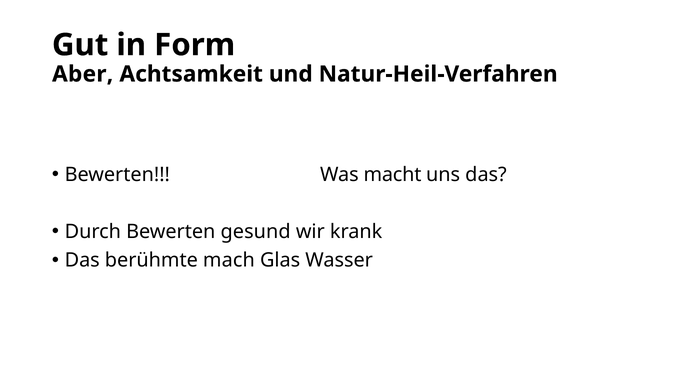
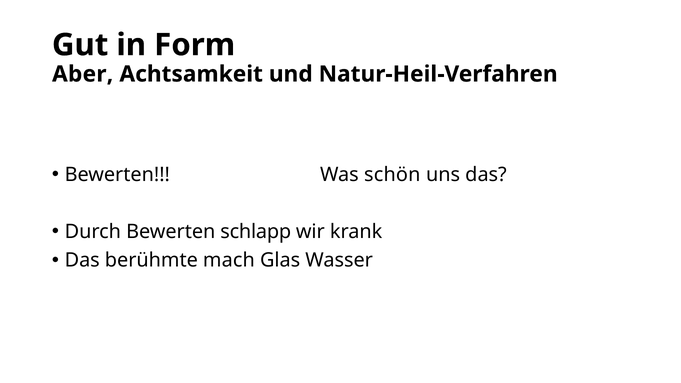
macht: macht -> schön (392, 175)
gesund: gesund -> schlapp (256, 232)
